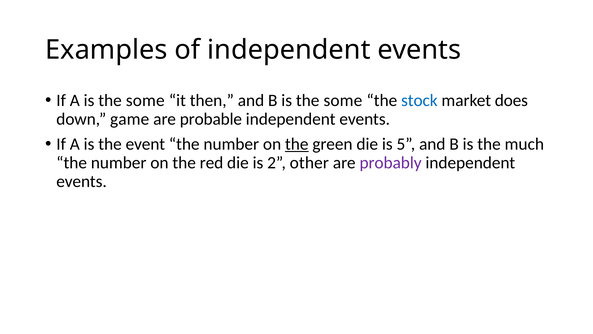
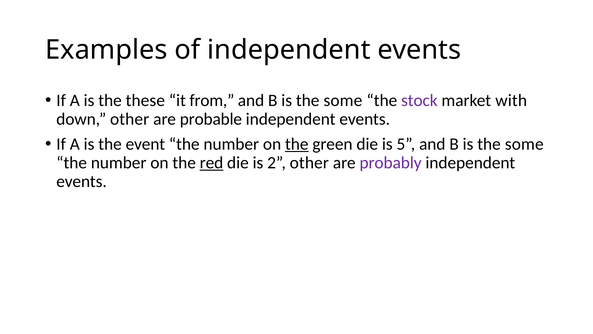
A is the some: some -> these (145, 100)
then: then -> from (212, 100)
stock colour: blue -> purple (419, 100)
does: does -> with (511, 100)
down game: game -> other (130, 119)
much: much -> some (524, 144)
red underline: none -> present (212, 162)
